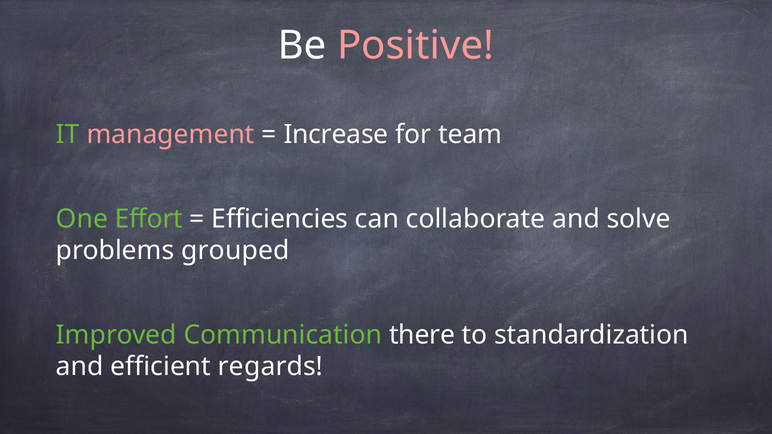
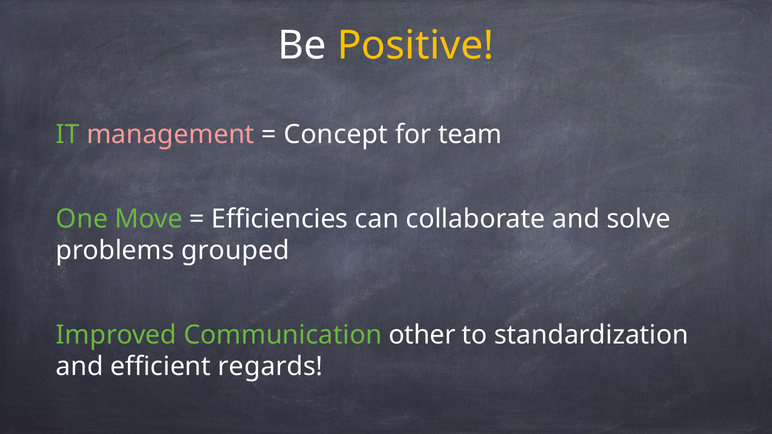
Positive colour: pink -> yellow (416, 46)
Increase: Increase -> Concept (336, 135)
Effort: Effort -> Move (149, 219)
there: there -> other (422, 335)
